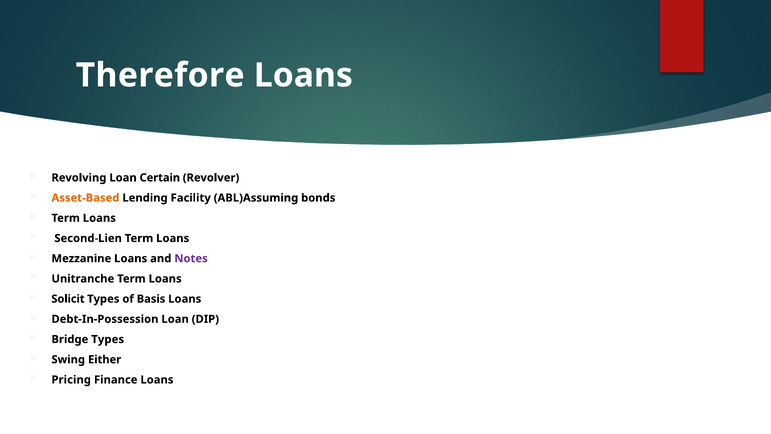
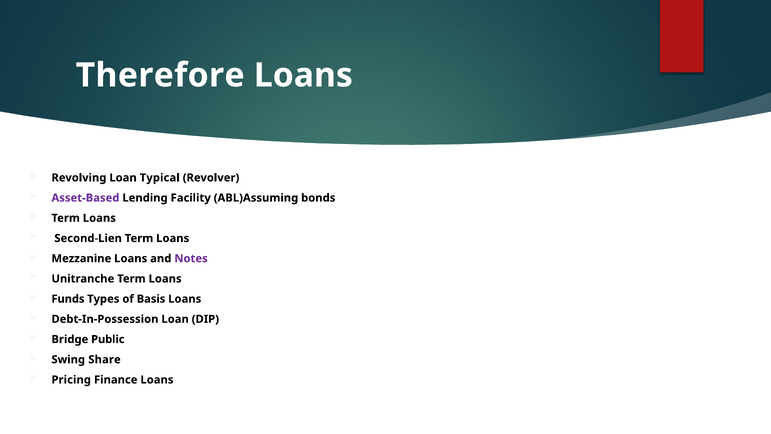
Certain: Certain -> Typical (160, 178)
Asset-Based colour: orange -> purple (85, 198)
Solicit: Solicit -> Funds (68, 299)
Bridge Types: Types -> Public (108, 339)
Either: Either -> Share (105, 359)
